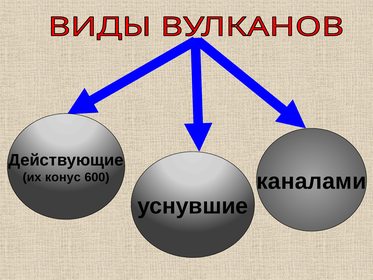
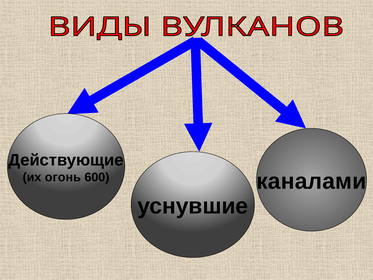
конус: конус -> огонь (63, 177)
